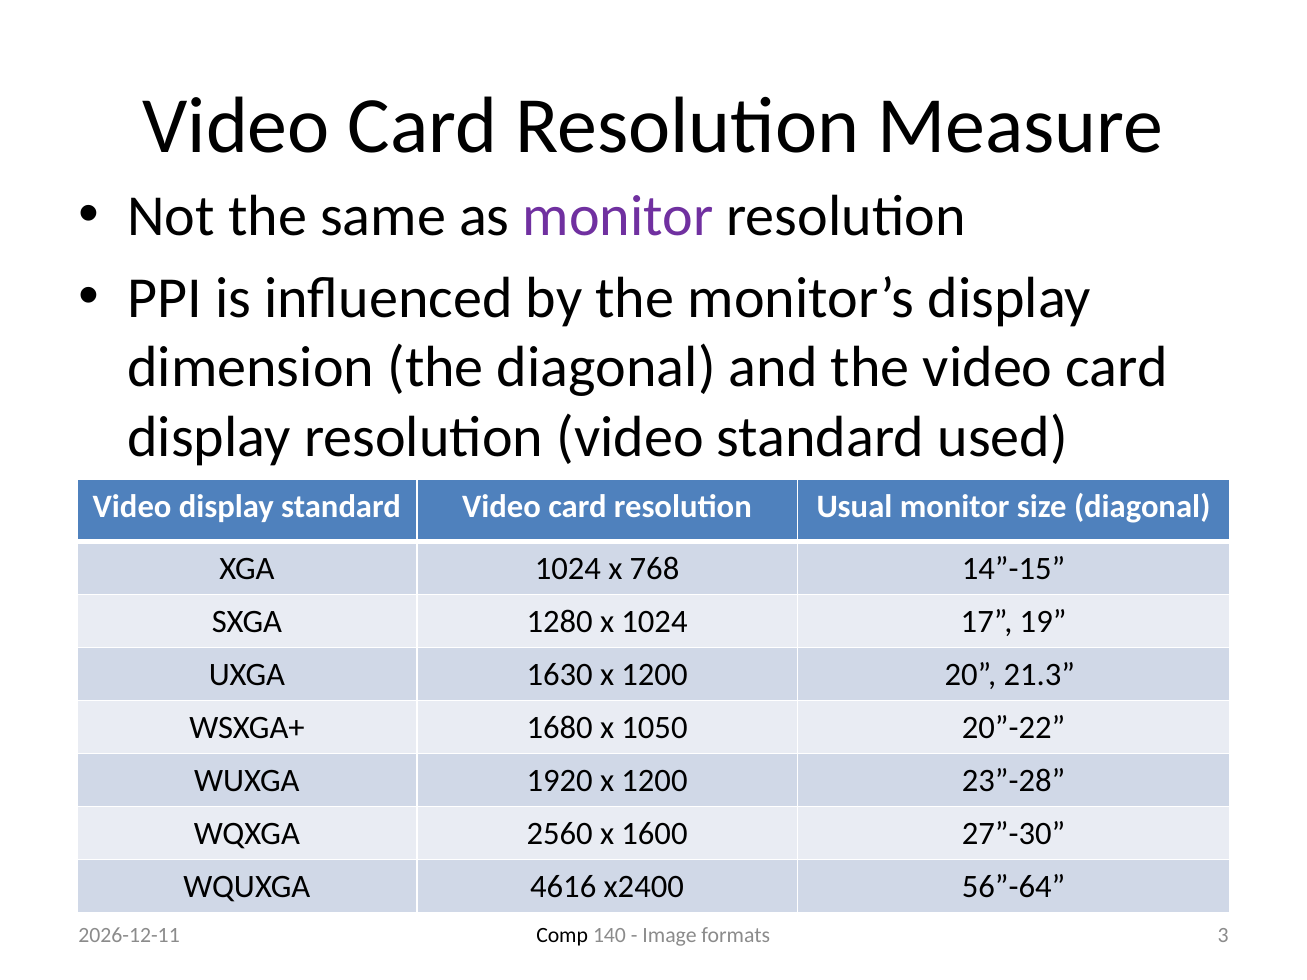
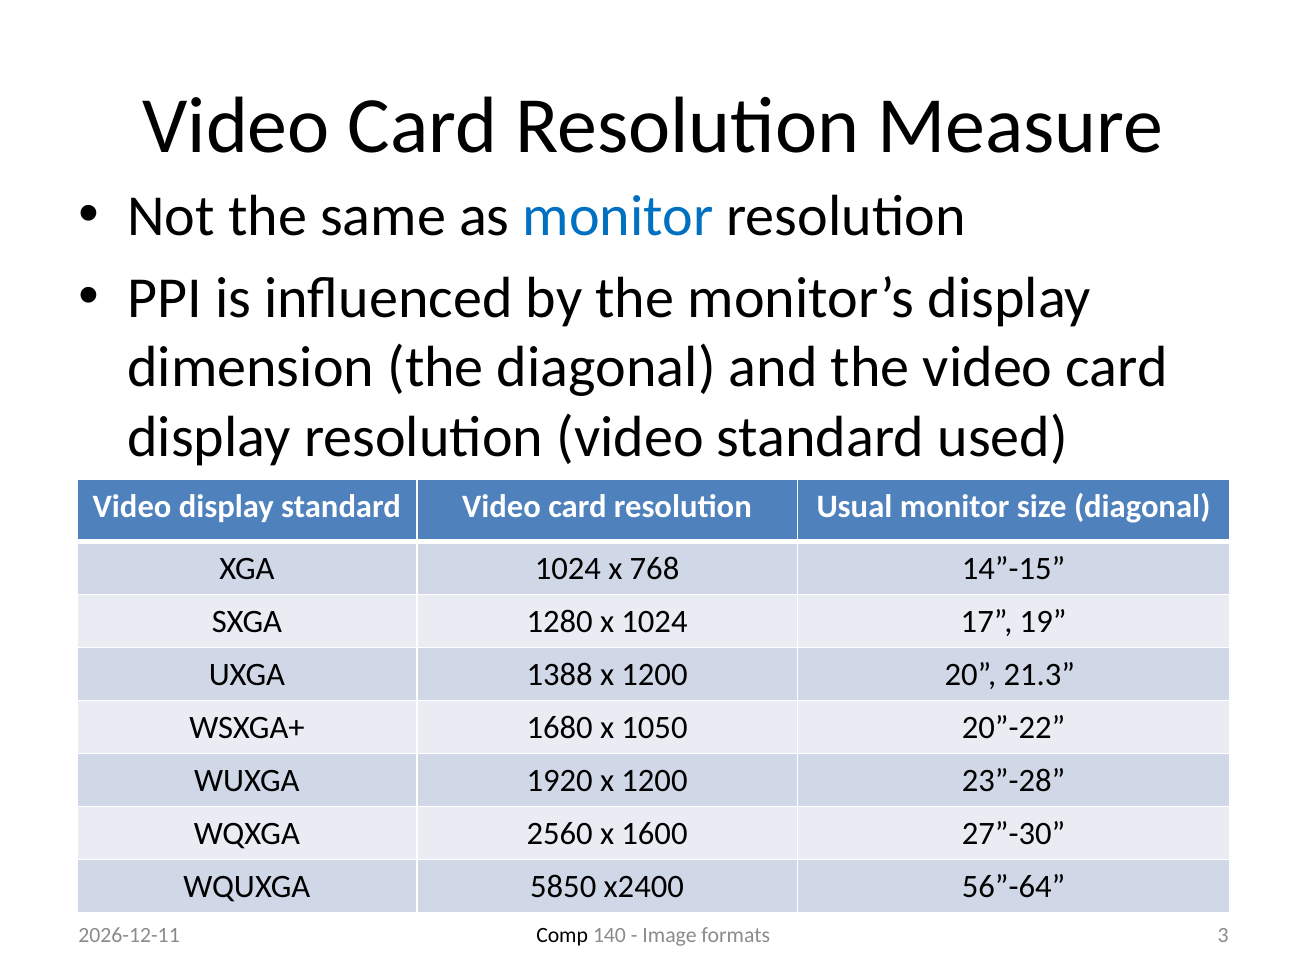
monitor colour: purple -> blue (618, 217)
1630: 1630 -> 1388 (560, 674)
4616: 4616 -> 5850 (563, 886)
